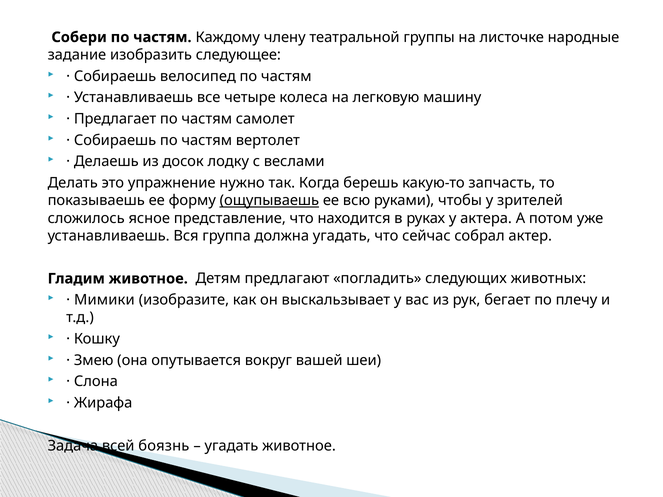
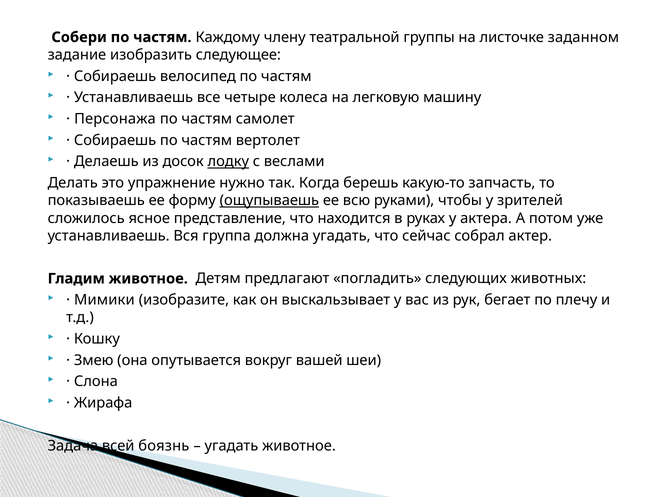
народные: народные -> заданном (583, 37)
Предлагает: Предлагает -> Персонажа (115, 119)
лодку underline: none -> present (228, 162)
